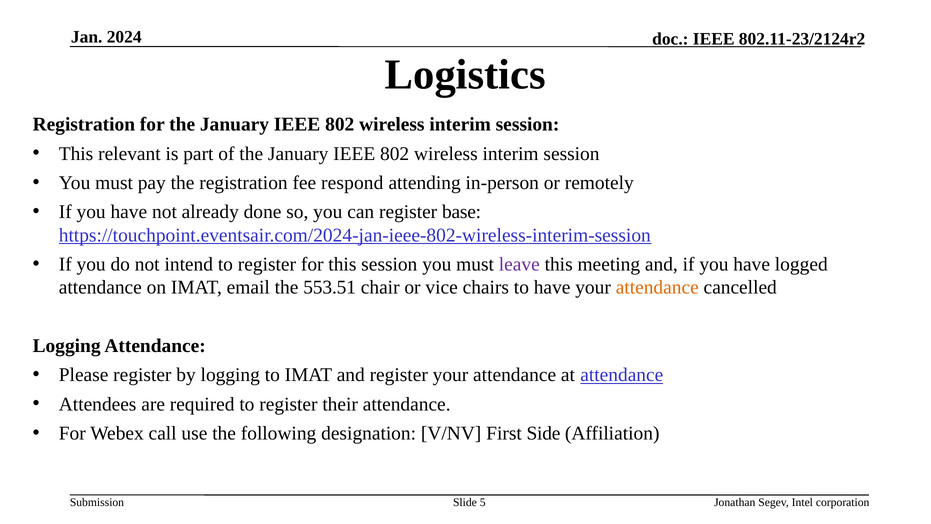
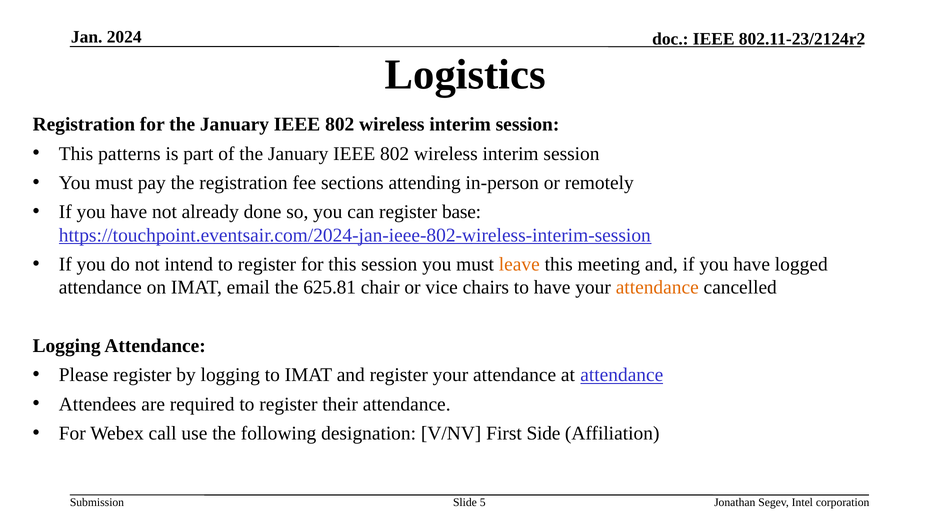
relevant: relevant -> patterns (129, 154)
respond: respond -> sections (352, 183)
leave colour: purple -> orange (519, 264)
553.51: 553.51 -> 625.81 (330, 287)
